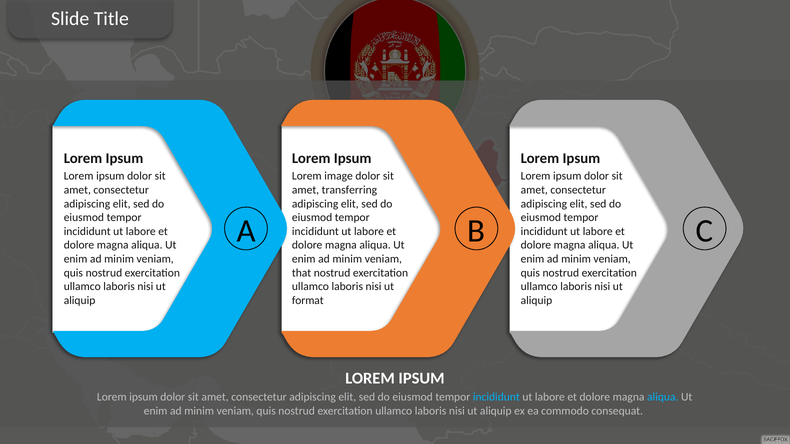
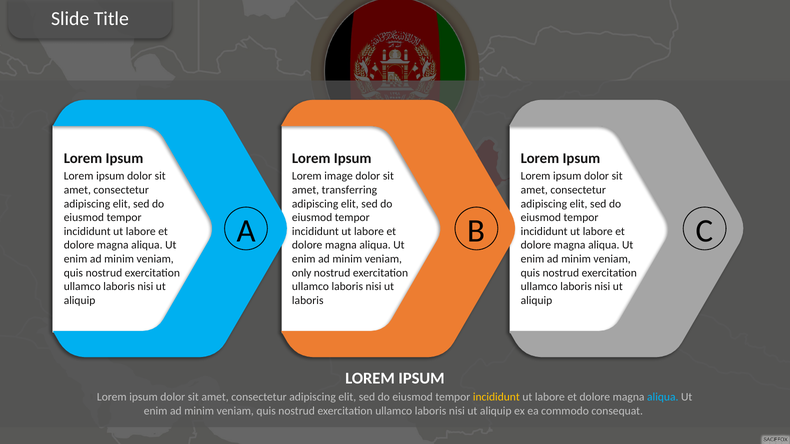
that: that -> only (302, 273)
format: format -> laboris (308, 301)
incididunt colour: light blue -> yellow (496, 397)
